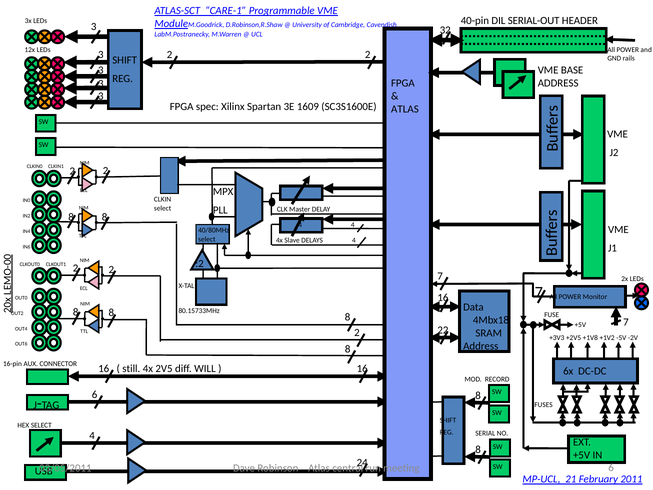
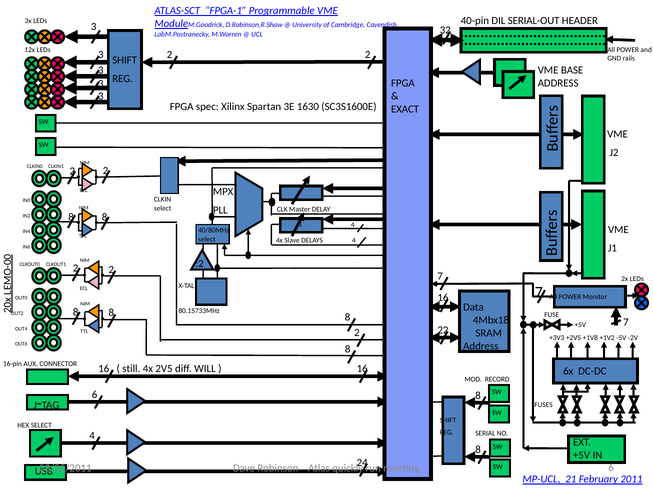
CARE-1: CARE-1 -> FPGA-1 (226, 11)
1609: 1609 -> 1630 (308, 106)
ATLAS: ATLAS -> EXACT (405, 109)
central: central -> quickly (348, 468)
